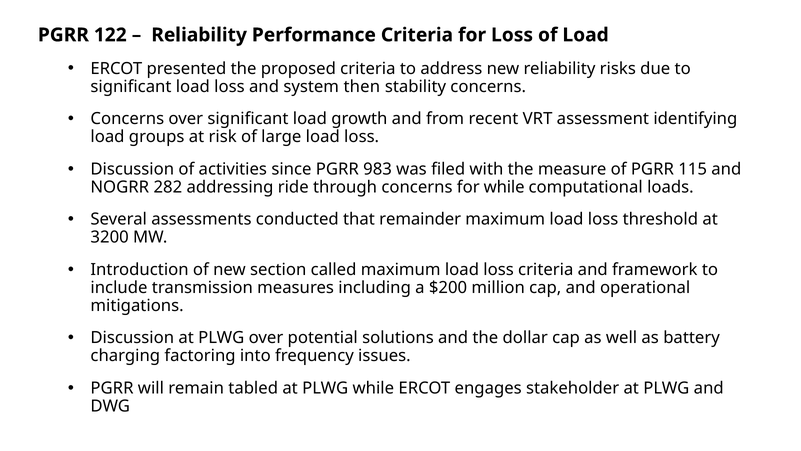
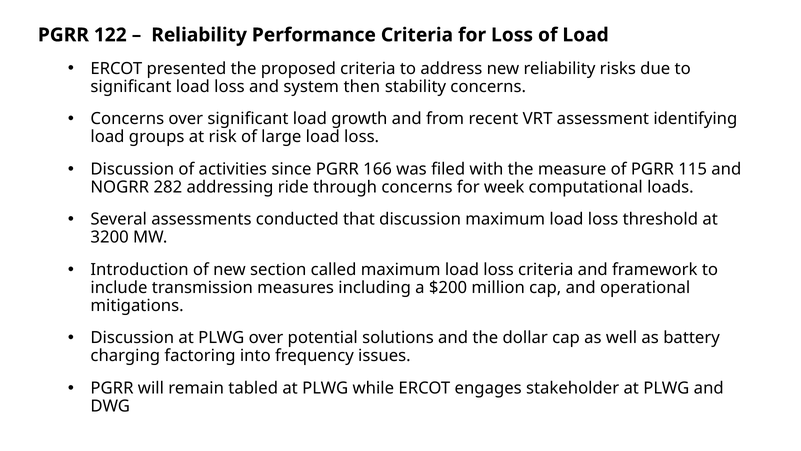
983: 983 -> 166 (378, 169)
for while: while -> week (504, 187)
that remainder: remainder -> discussion (420, 219)
